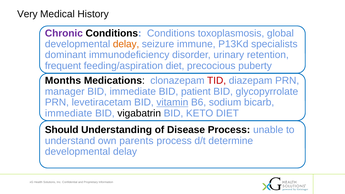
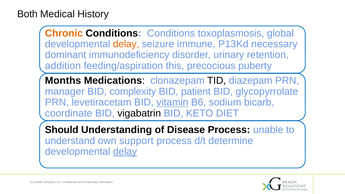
Very: Very -> Both (27, 14)
Chronic colour: purple -> orange (64, 33)
specialists: specialists -> necessary (274, 44)
frequent: frequent -> addition (63, 66)
feeding/aspiration diet: diet -> this (175, 66)
TID colour: red -> black (217, 81)
BID immediate: immediate -> complexity (133, 92)
immediate: immediate -> coordinate (69, 113)
parents: parents -> support (136, 141)
delay underline: none -> present (125, 152)
